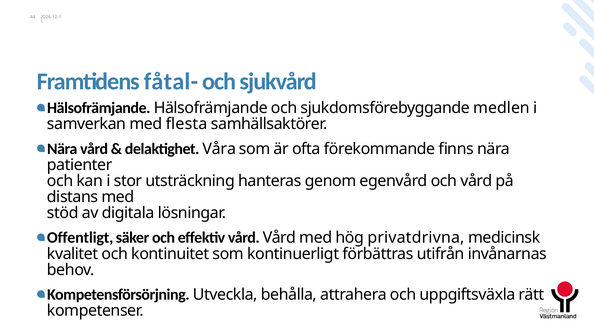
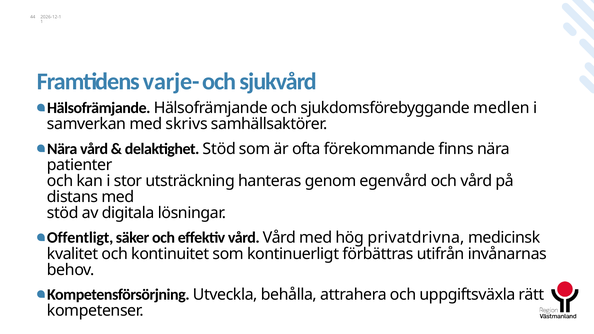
fåtal-: fåtal- -> varje- (171, 82)
flesta: flesta -> skrivs (187, 124)
delaktighet Våra: Våra -> Stöd (219, 149)
